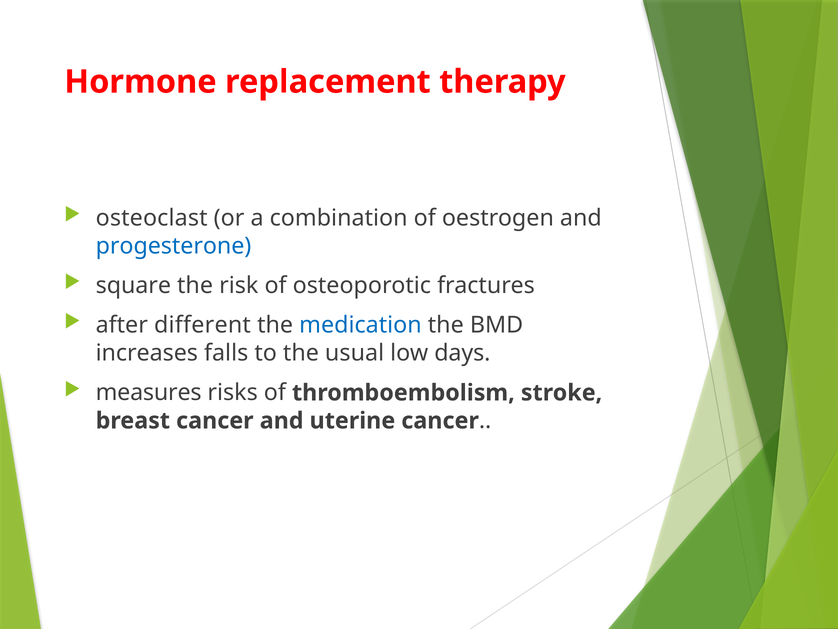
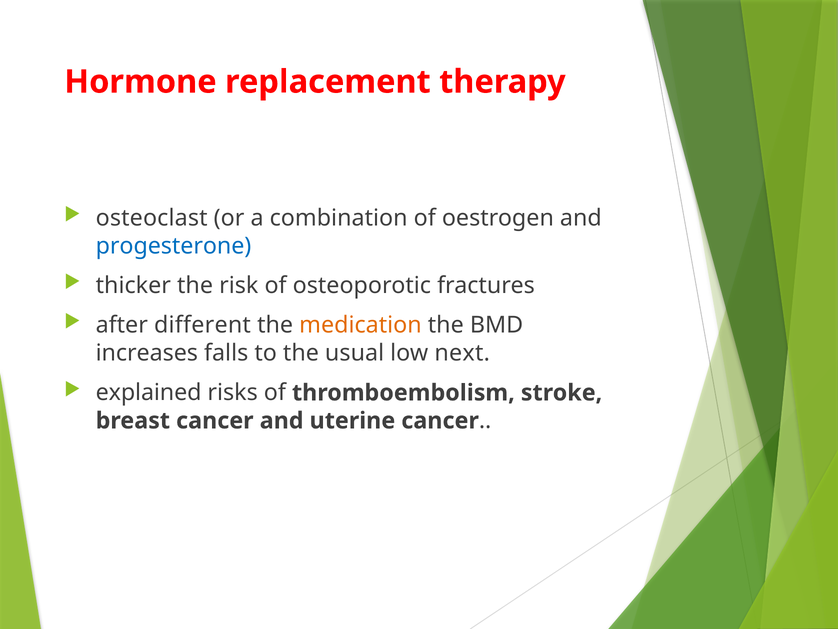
square: square -> thicker (133, 285)
medication colour: blue -> orange (360, 325)
days: days -> next (462, 353)
measures: measures -> explained (149, 392)
